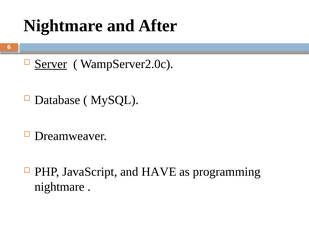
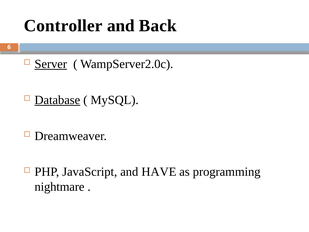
Nightmare: Nightmare -> Controller (63, 26)
After: After -> Back (158, 26)
Database underline: none -> present (57, 100)
